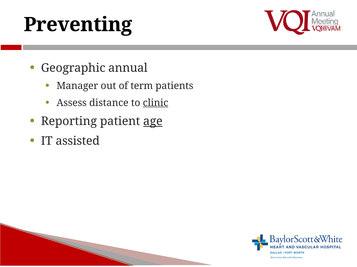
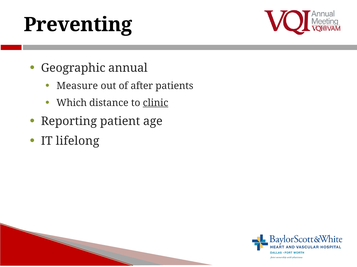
Manager: Manager -> Measure (77, 86)
term: term -> after (142, 86)
Assess: Assess -> Which (72, 103)
age underline: present -> none (153, 121)
assisted: assisted -> lifelong (78, 141)
